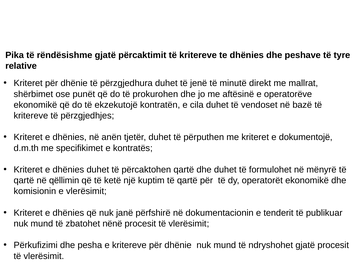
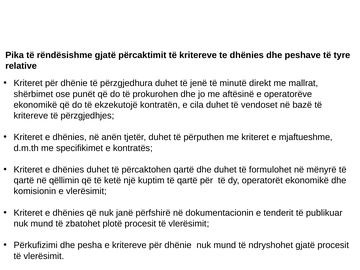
dokumentojë: dokumentojë -> mjaftueshme (306, 137)
nënë: nënë -> plotë (112, 224)
